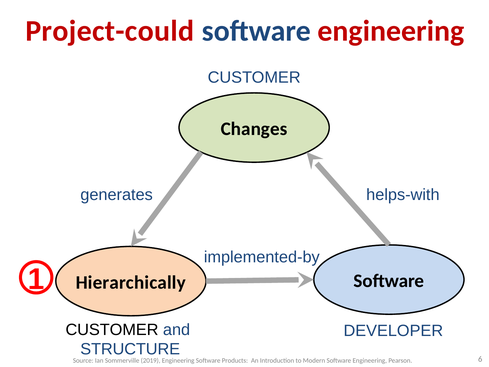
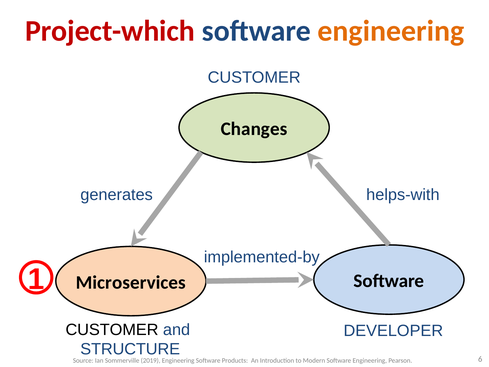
Project-could: Project-could -> Project-which (110, 31)
engineering colour: red -> orange (391, 31)
Hierarchically: Hierarchically -> Microservices (131, 282)
